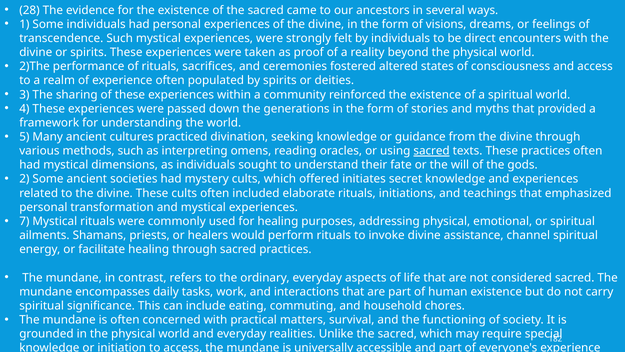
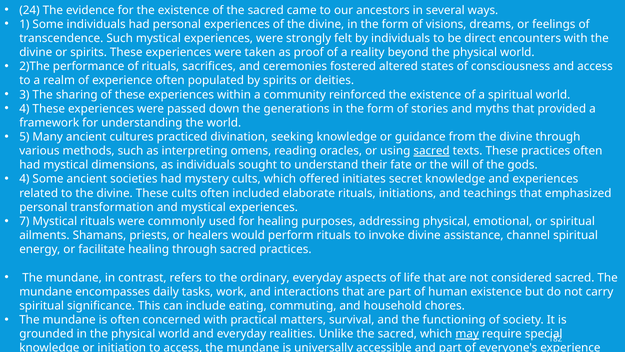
28: 28 -> 24 (29, 10)
2: 2 -> 4 (24, 179)
may underline: none -> present (467, 334)
